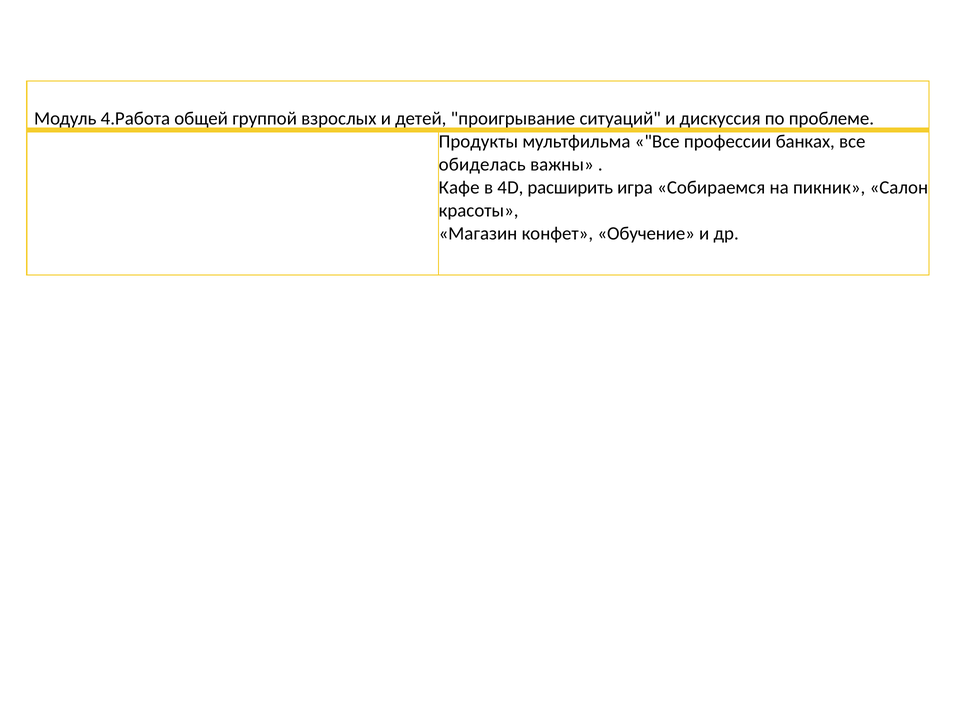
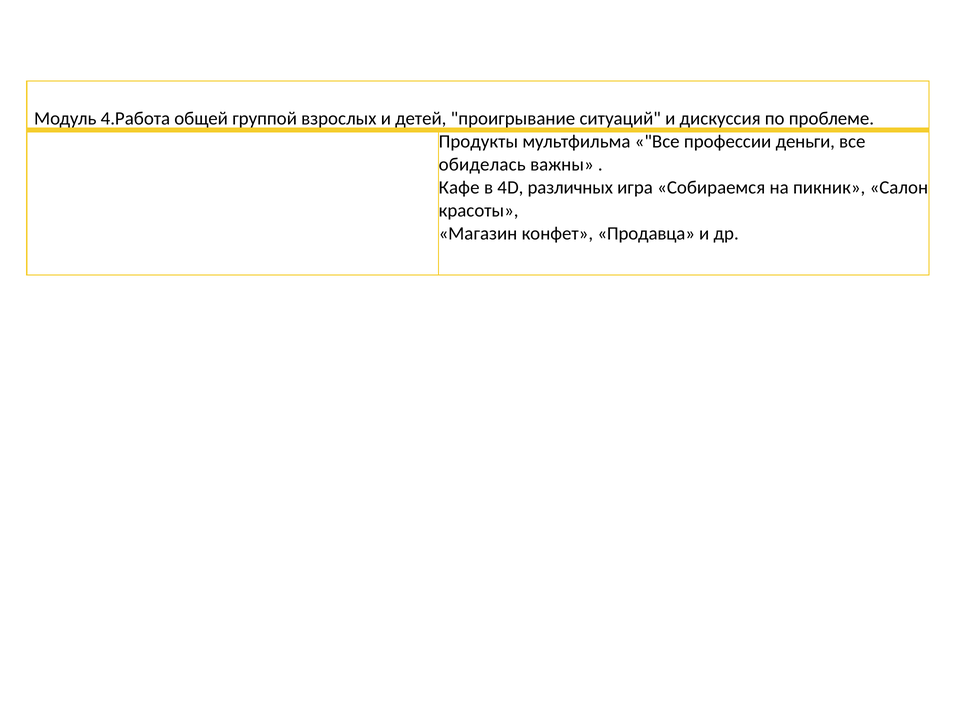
банках: банках -> деньги (805, 142)
расширить: расширить -> различных (570, 188)
Обучение: Обучение -> Продавца (646, 234)
